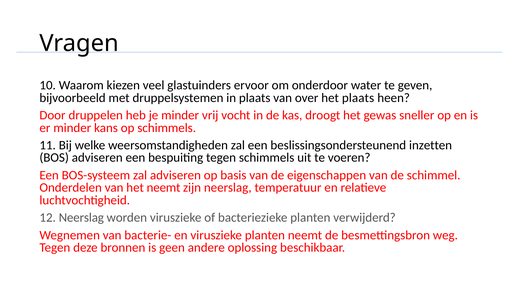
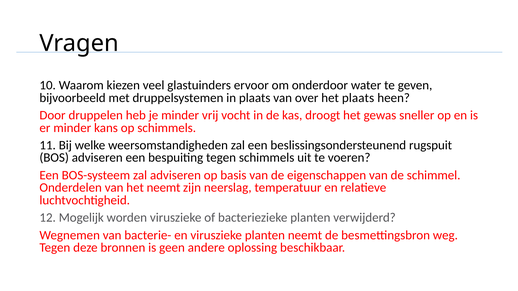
inzetten: inzetten -> rugspuit (431, 145)
12 Neerslag: Neerslag -> Mogelijk (81, 218)
